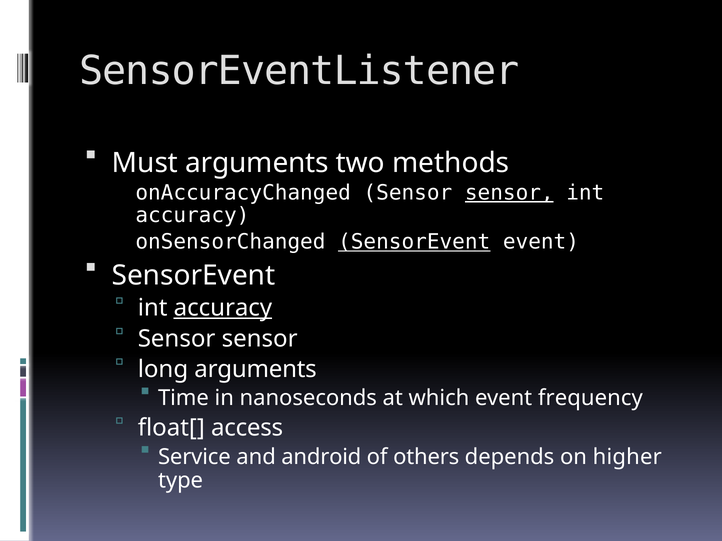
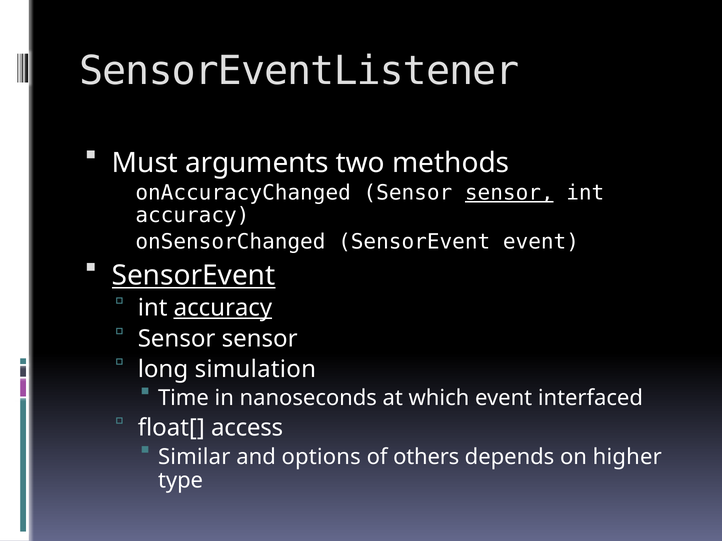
SensorEvent underline: present -> none (414, 242)
SensorEvent underline: none -> present (194, 276)
long arguments: arguments -> simulation (255, 370)
frequency: frequency -> interfaced (590, 398)
Service: Service -> Similar (194, 457)
android: android -> options (321, 457)
